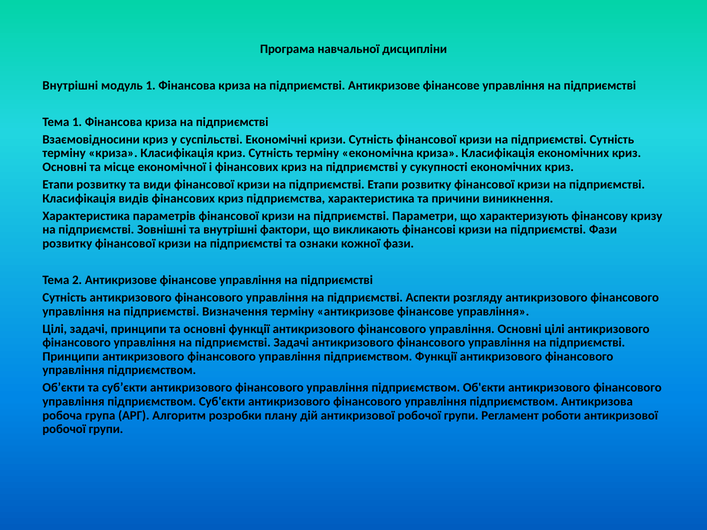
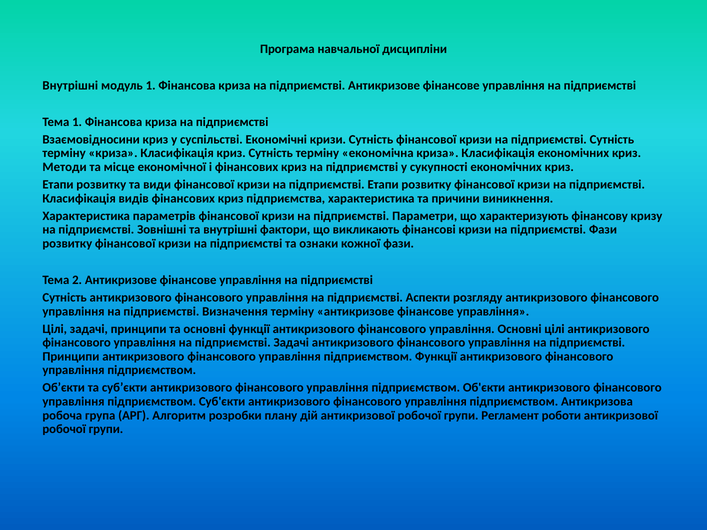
Основні: Основні -> Методи (65, 167)
